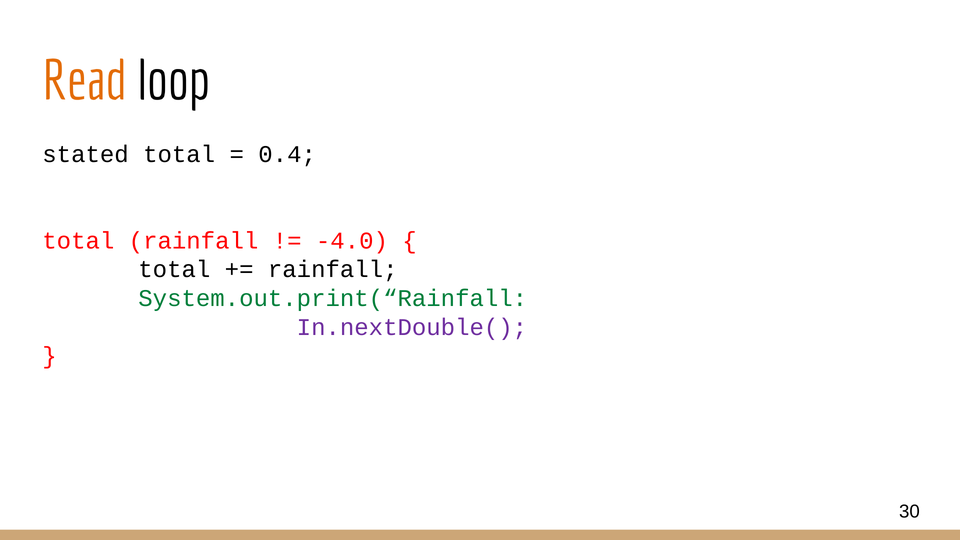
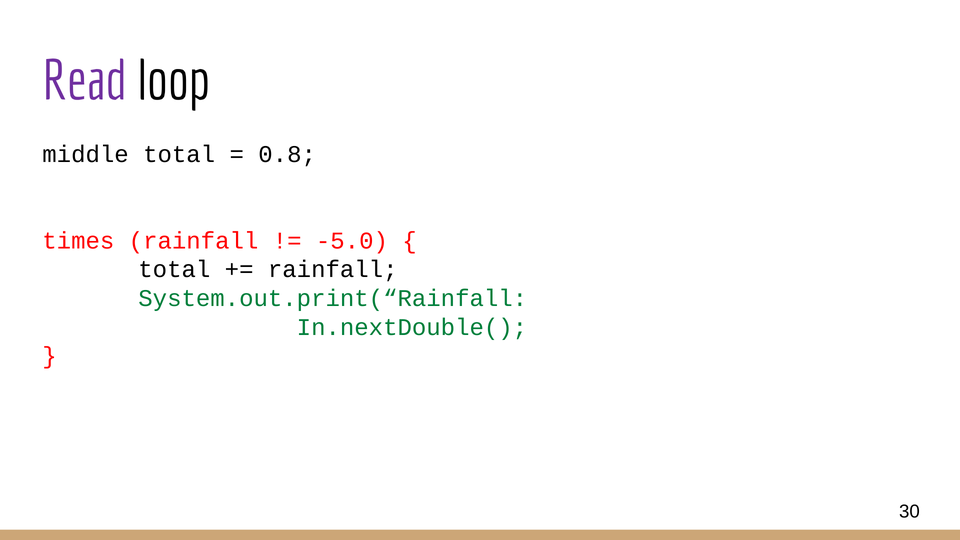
Read colour: orange -> purple (85, 81)
stated: stated -> middle (86, 154)
0.4: 0.4 -> 0.8 (287, 154)
total: total -> times (78, 241)
-4.0: -4.0 -> -5.0 (352, 241)
In.nextDouble( colour: purple -> green (412, 327)
